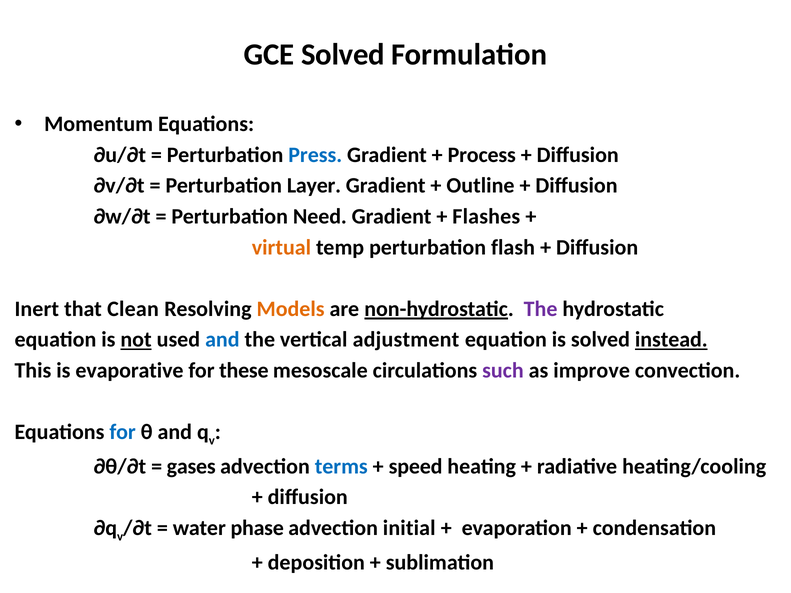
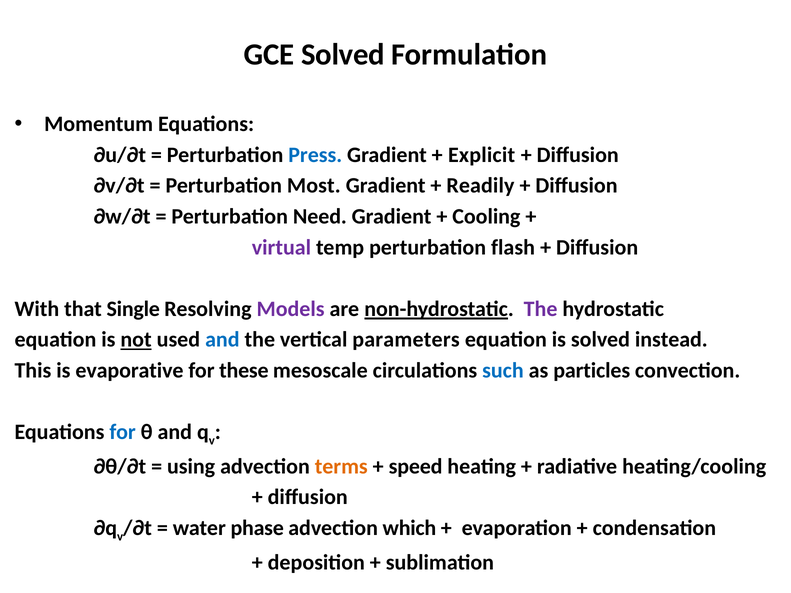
Process: Process -> Explicit (482, 155)
Layer: Layer -> Most (314, 186)
Outline: Outline -> Readily (480, 186)
Flashes: Flashes -> Cooling (486, 217)
virtual colour: orange -> purple (281, 247)
Inert: Inert -> With (37, 309)
Clean: Clean -> Single (133, 309)
Models colour: orange -> purple (291, 309)
adjustment: adjustment -> parameters (406, 340)
instead underline: present -> none (671, 340)
such colour: purple -> blue (503, 371)
improve: improve -> particles (592, 371)
gases: gases -> using (191, 467)
terms colour: blue -> orange (341, 467)
initial: initial -> which (409, 528)
